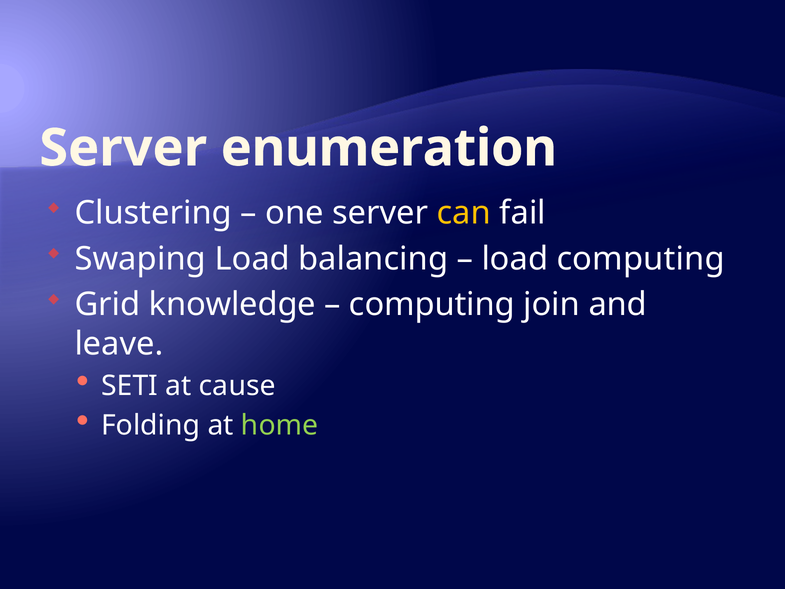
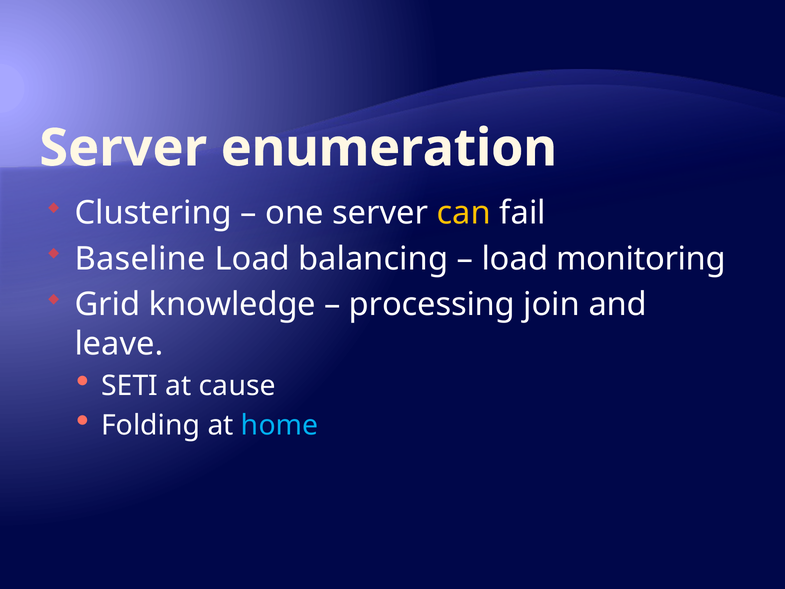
Swaping: Swaping -> Baseline (140, 259)
load computing: computing -> monitoring (641, 259)
computing: computing -> processing (432, 305)
home colour: light green -> light blue (280, 425)
